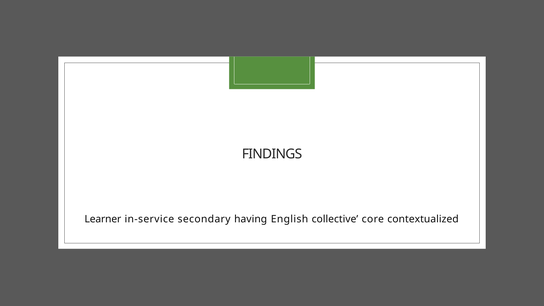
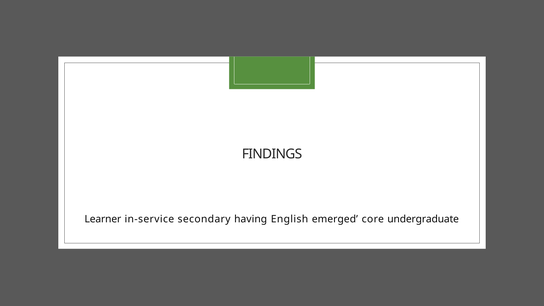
collective: collective -> emerged (335, 219)
contextualized: contextualized -> undergraduate (423, 219)
